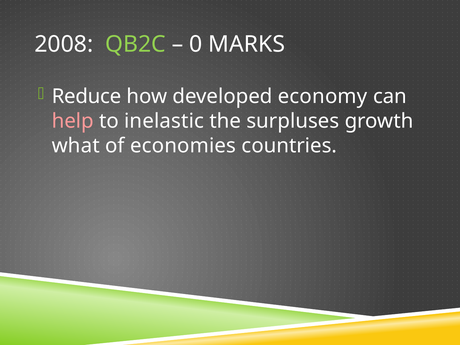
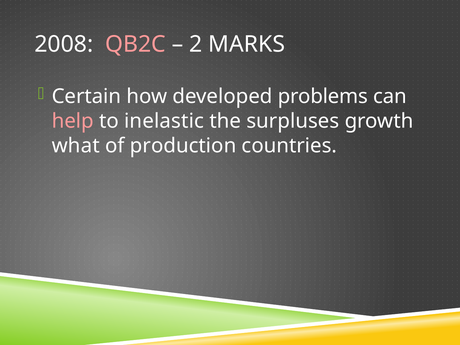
QB2C colour: light green -> pink (135, 44)
0: 0 -> 2 (196, 44)
Reduce: Reduce -> Certain (86, 97)
economy: economy -> problems (323, 97)
economies: economies -> production (183, 146)
